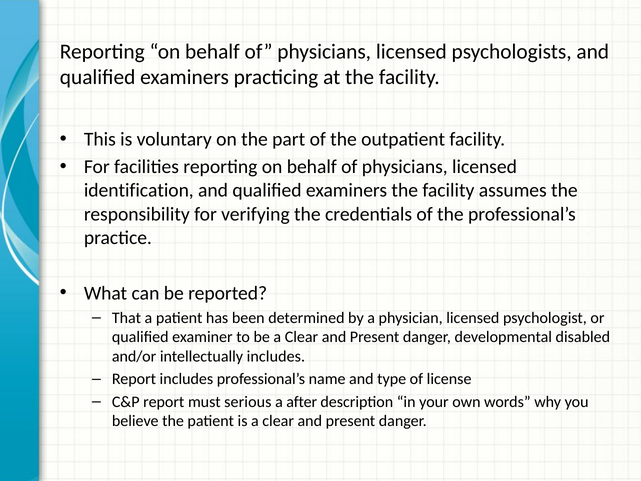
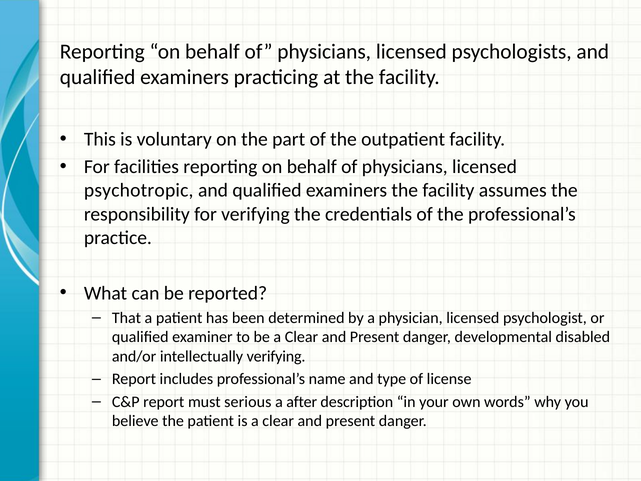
identification: identification -> psychotropic (139, 190)
intellectually includes: includes -> verifying (276, 356)
